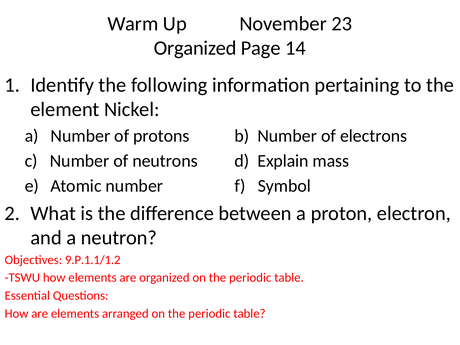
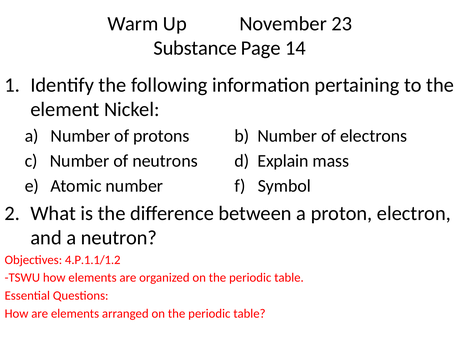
Organized: Organized -> Substance (195, 48)
9.P.1.1/1.2: 9.P.1.1/1.2 -> 4.P.1.1/1.2 (93, 260)
